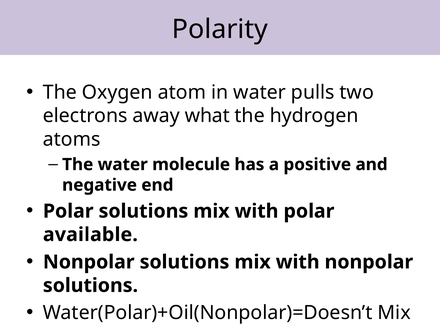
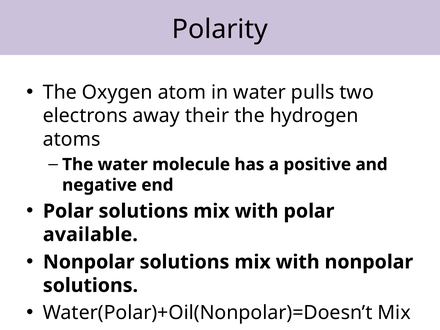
what: what -> their (207, 116)
